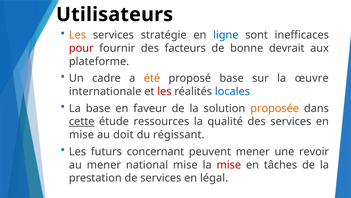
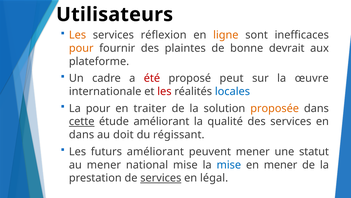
stratégie: stratégie -> réflexion (164, 35)
ligne colour: blue -> orange (226, 35)
pour colour: red -> orange (81, 48)
facteurs: facteurs -> plaintes (185, 48)
été colour: orange -> red (152, 78)
proposé base: base -> peut (232, 78)
La base: base -> pour (98, 108)
faveur: faveur -> traiter (150, 108)
étude ressources: ressources -> améliorant (161, 121)
mise: mise -> dans (82, 134)
futurs concernant: concernant -> améliorant (155, 151)
revoir: revoir -> statut (314, 151)
mise colour: red -> blue (229, 164)
en tâches: tâches -> mener (281, 164)
services underline: none -> present (161, 178)
